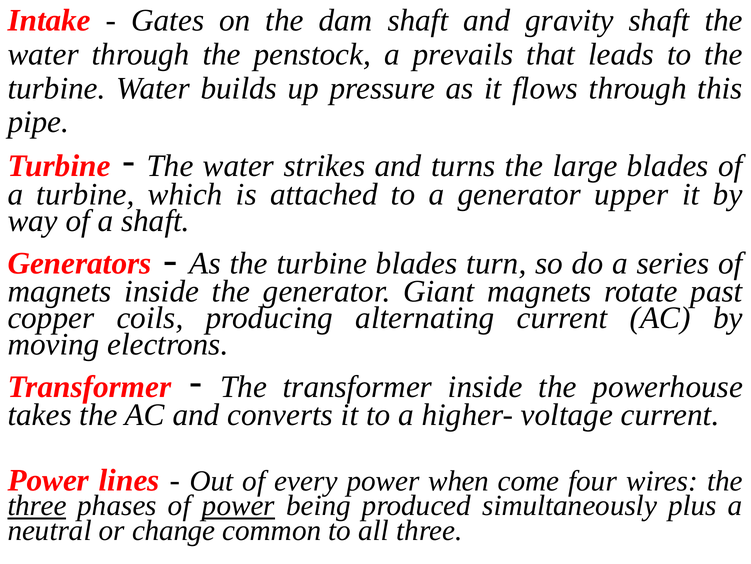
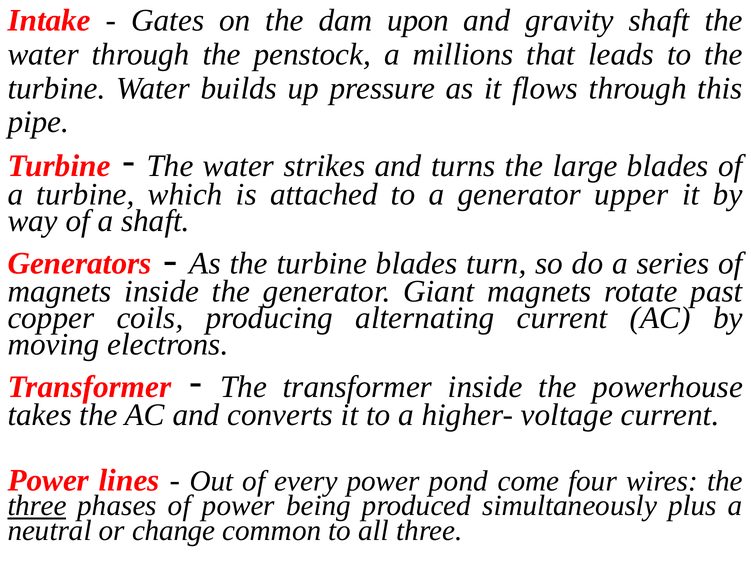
dam shaft: shaft -> upon (418, 20)
prevails: prevails -> millions (463, 54)
when: when -> pond (458, 480)
power underline: present -> none (238, 505)
